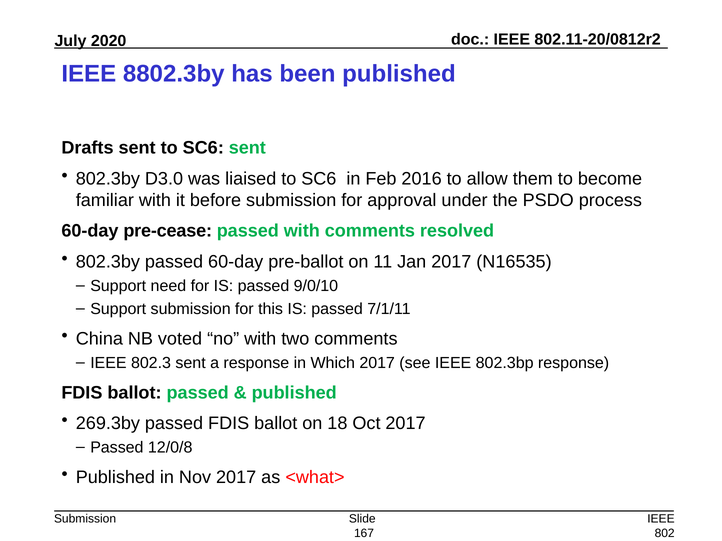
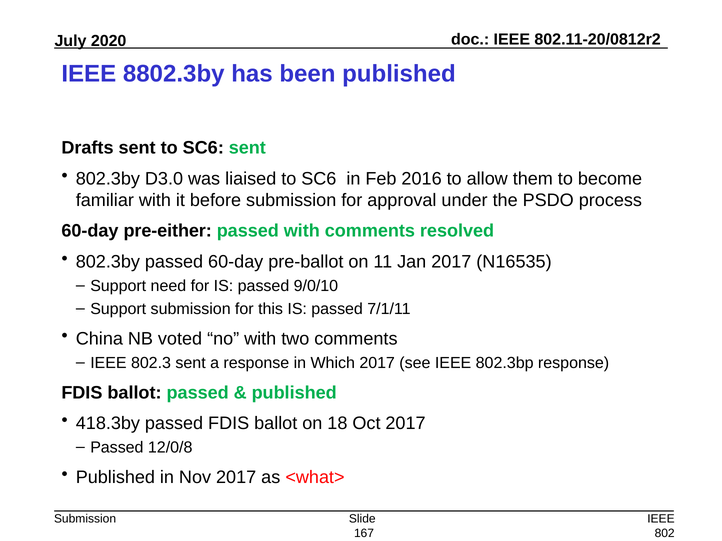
pre-cease: pre-cease -> pre-either (168, 231)
269.3by: 269.3by -> 418.3by (108, 424)
